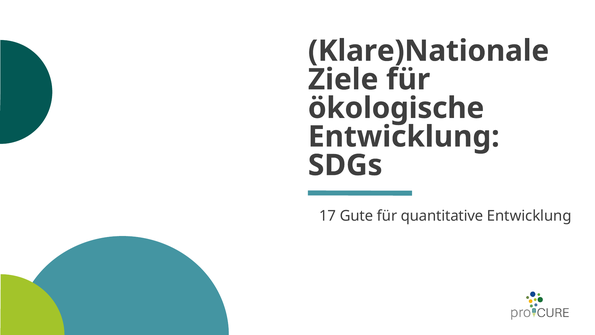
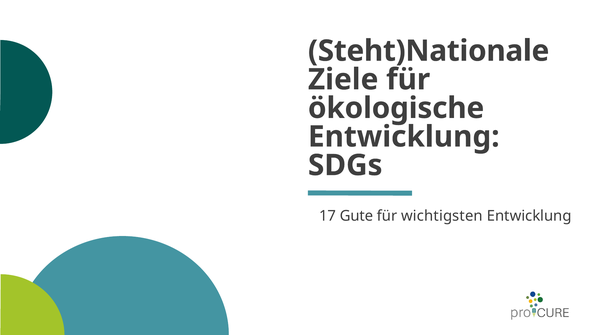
Klare)Nationale: Klare)Nationale -> Steht)Nationale (429, 51)
quantitative: quantitative -> wichtigsten (442, 216)
